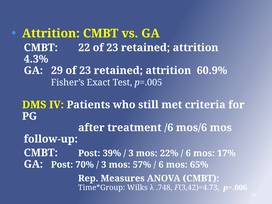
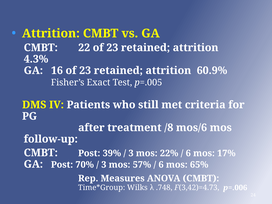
GA 29: 29 -> 16 (57, 70)
/6: /6 -> /8 (169, 128)
